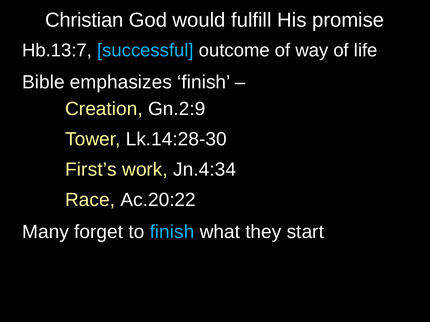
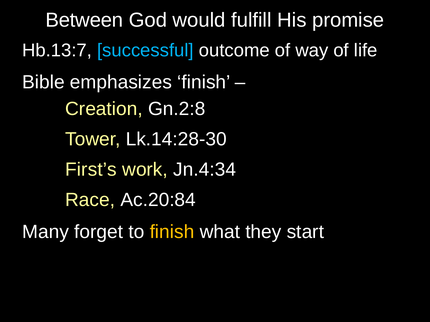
Christian: Christian -> Between (84, 20)
Gn.2:9: Gn.2:9 -> Gn.2:8 (177, 109)
Ac.20:22: Ac.20:22 -> Ac.20:84 (158, 200)
finish colour: light blue -> yellow (172, 232)
